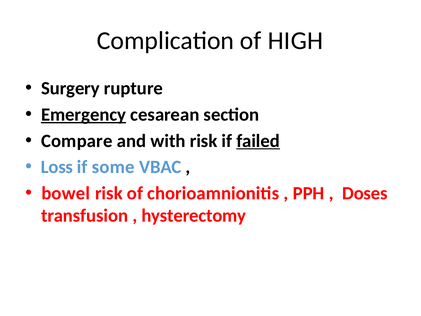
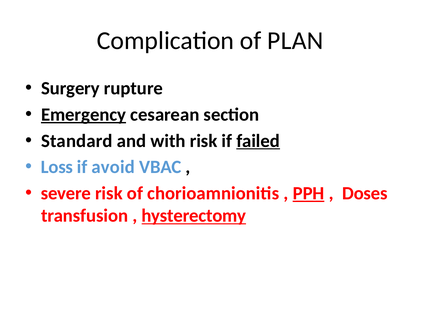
HIGH: HIGH -> PLAN (295, 41)
Compare: Compare -> Standard (77, 141)
some: some -> avoid (113, 167)
bowel: bowel -> severe (66, 193)
PPH underline: none -> present (309, 193)
hysterectomy underline: none -> present (194, 216)
